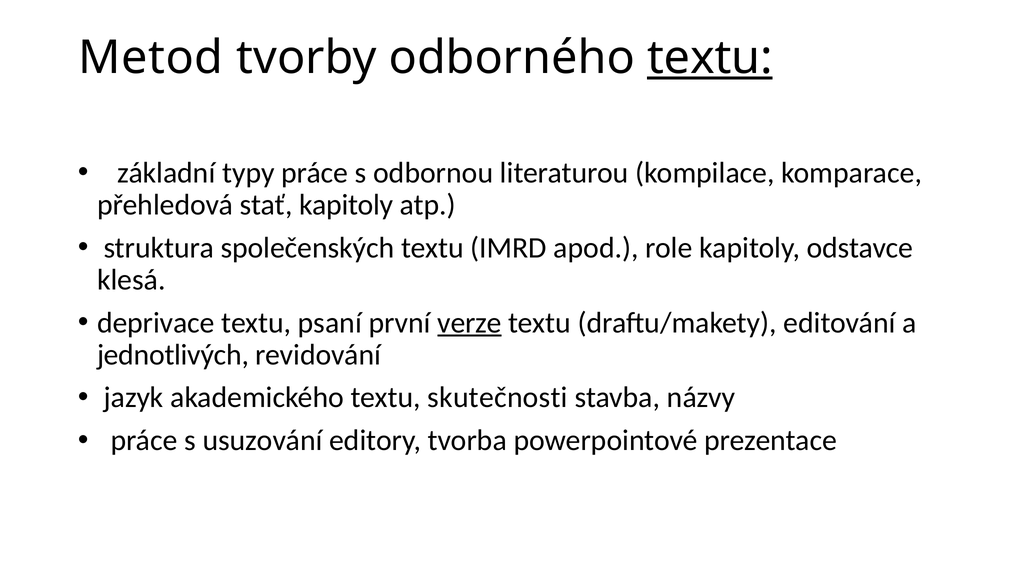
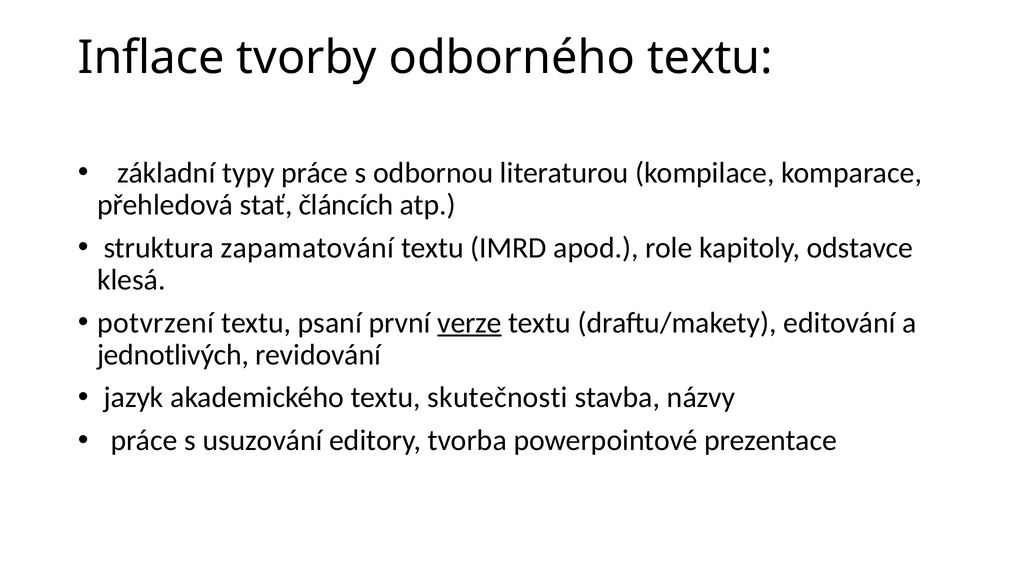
Metod: Metod -> Inflace (151, 58)
textu underline: present -> none (710, 58)
stať kapitoly: kapitoly -> článcích (346, 205)
společenských: společenských -> zapamatování (307, 248)
deprivace: deprivace -> potvrzení (156, 323)
